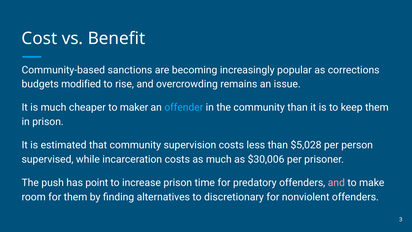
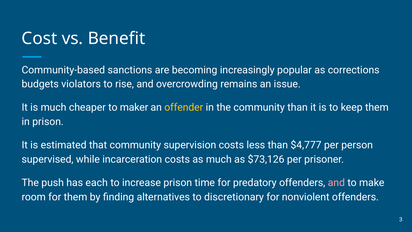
modified: modified -> violators (81, 84)
offender colour: light blue -> yellow (184, 107)
$5,028: $5,028 -> $4,777 (306, 145)
$30,006: $30,006 -> $73,126 (266, 159)
point: point -> each (97, 183)
